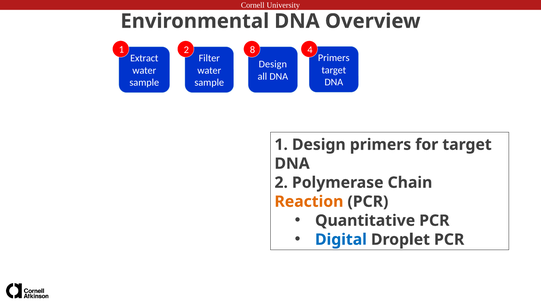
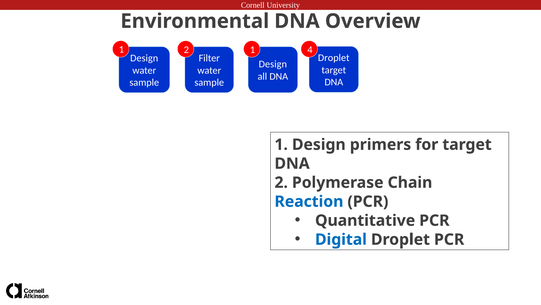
2 8: 8 -> 1 (253, 50)
Primers: Primers -> Droplet (334, 58)
Extract: Extract -> Design (144, 58)
Reaction colour: orange -> blue (309, 201)
